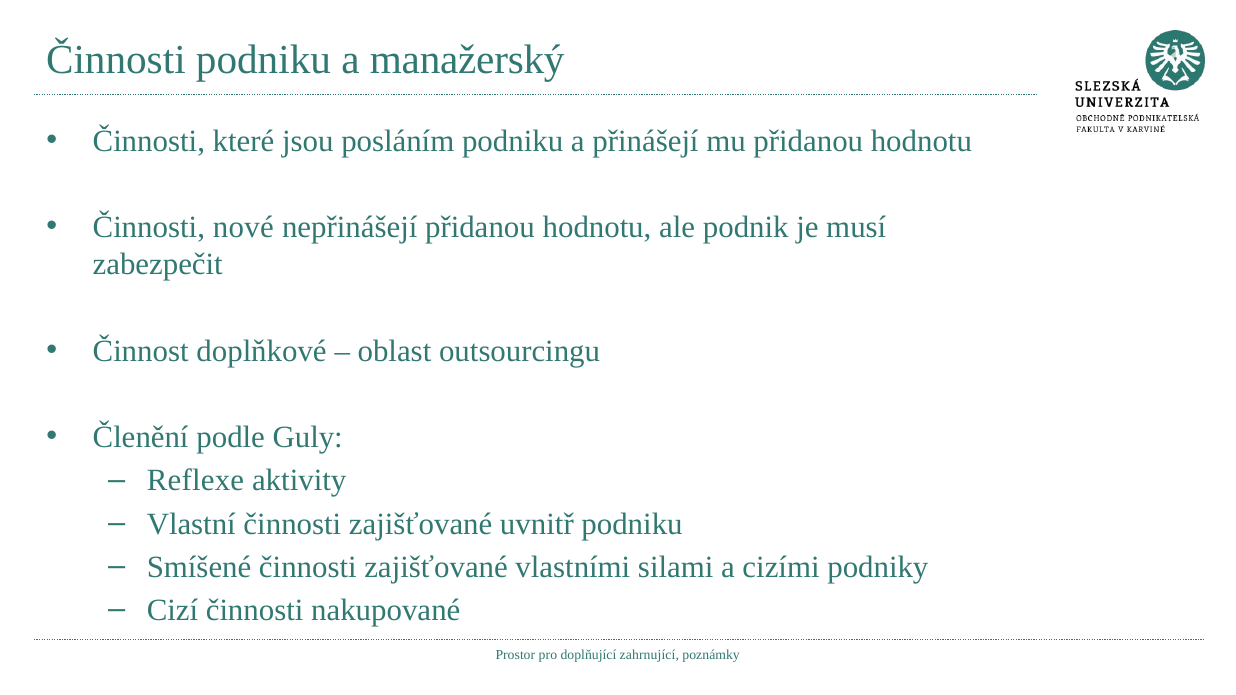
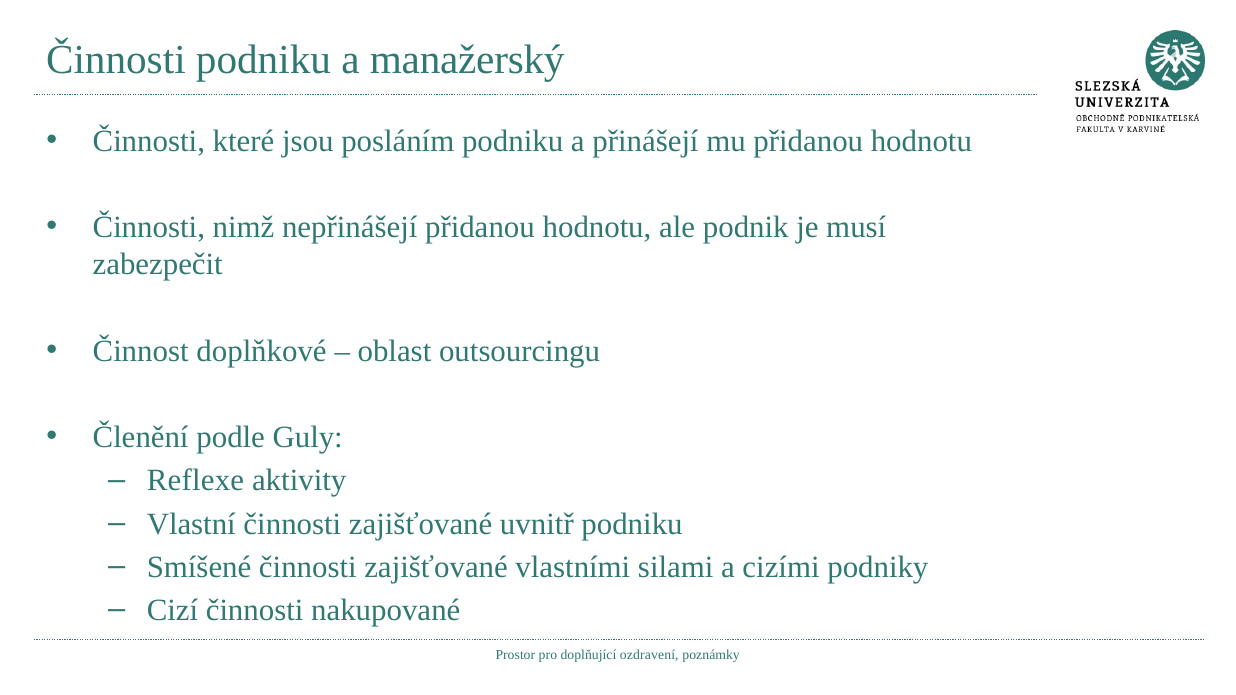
nové: nové -> nimž (244, 227)
zahrnující: zahrnující -> ozdravení (649, 655)
